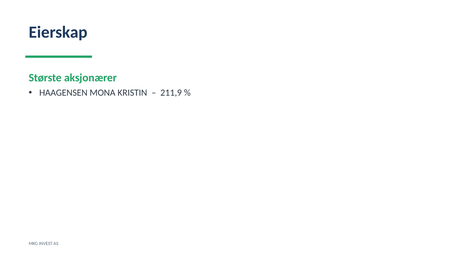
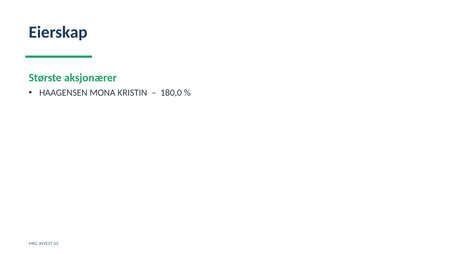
211,9: 211,9 -> 180,0 (171, 93)
